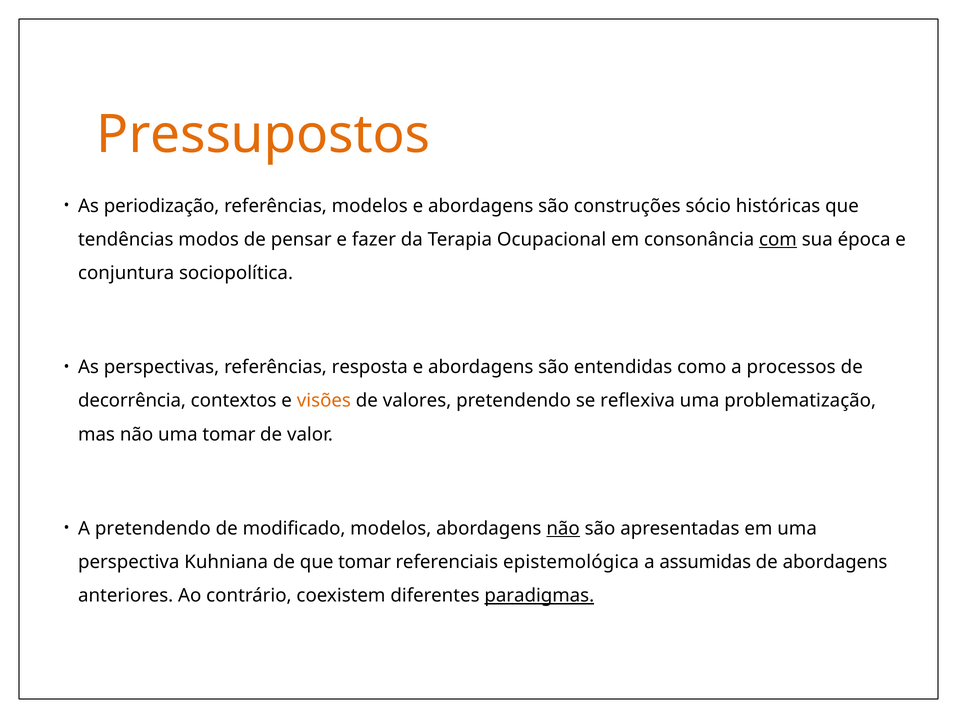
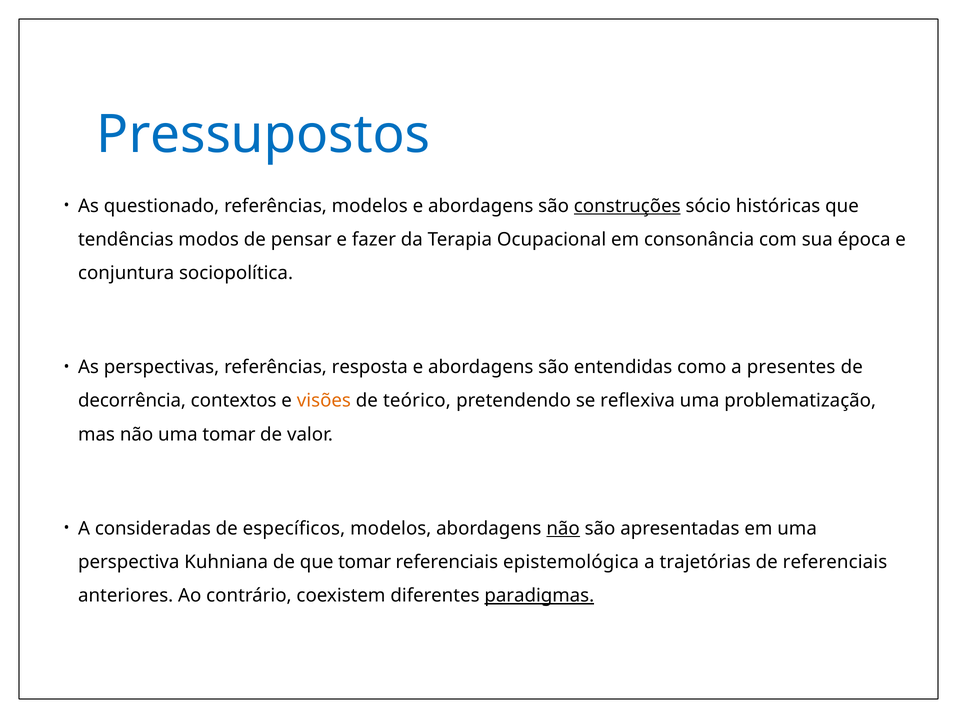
Pressupostos colour: orange -> blue (263, 134)
periodização: periodização -> questionado (162, 206)
construções underline: none -> present (627, 206)
com underline: present -> none (778, 239)
processos: processos -> presentes (791, 367)
valores: valores -> teórico (417, 401)
A pretendendo: pretendendo -> consideradas (153, 528)
modificado: modificado -> específicos (294, 528)
assumidas: assumidas -> trajetórias (705, 562)
de abordagens: abordagens -> referenciais (835, 562)
